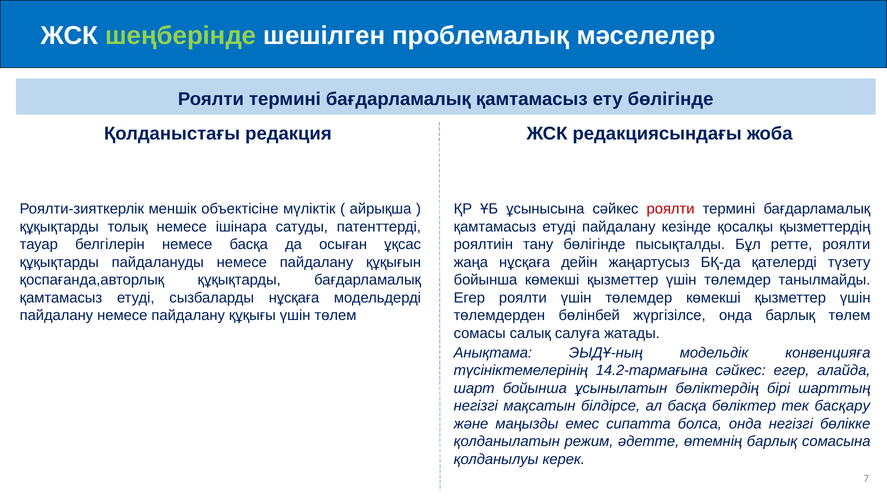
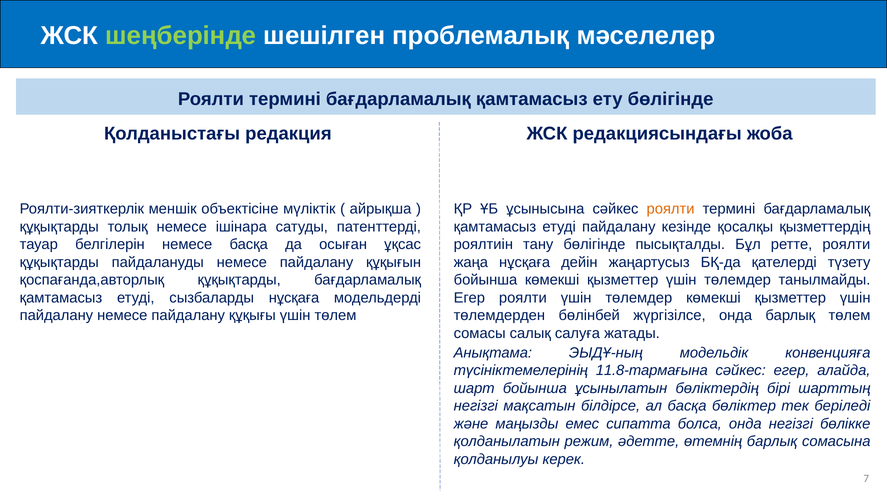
роялти colour: red -> orange (671, 209)
14.2-тармағына: 14.2-тармағына -> 11.8-тармағына (652, 370)
басқару: басқару -> беріледі (842, 406)
